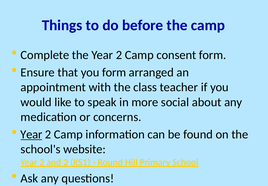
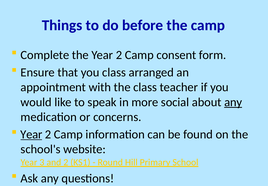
you form: form -> class (114, 72)
any underline: none -> present (233, 102)
2: 2 -> 3 (42, 162)
